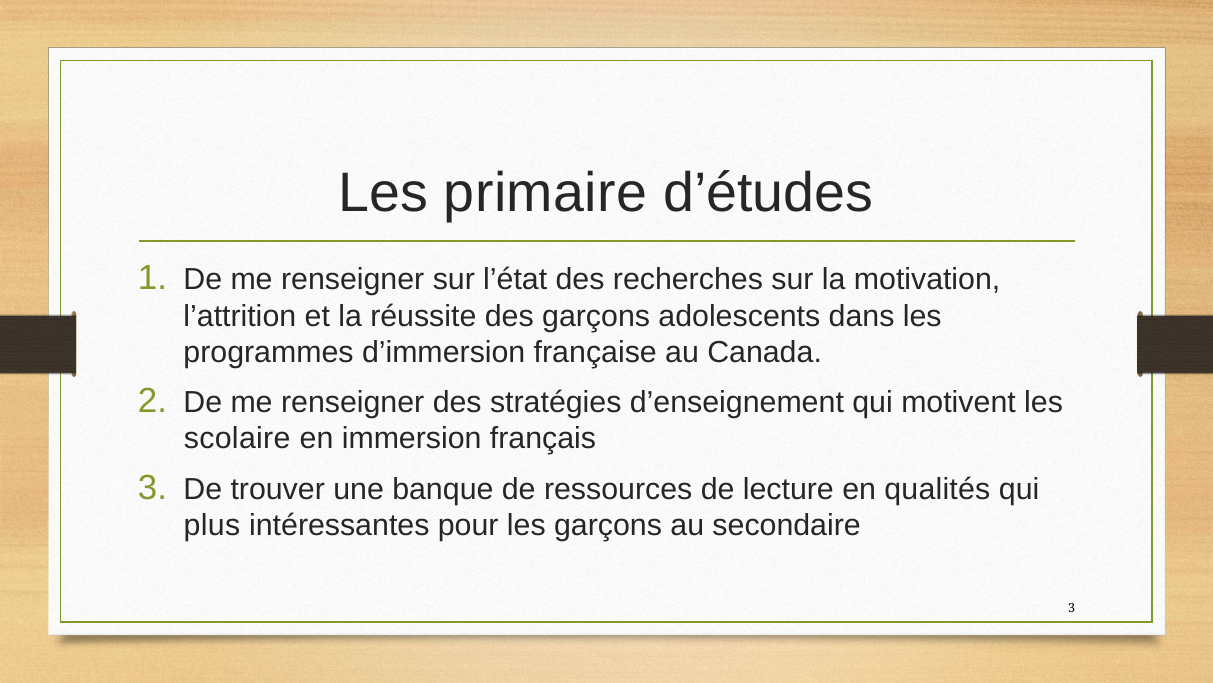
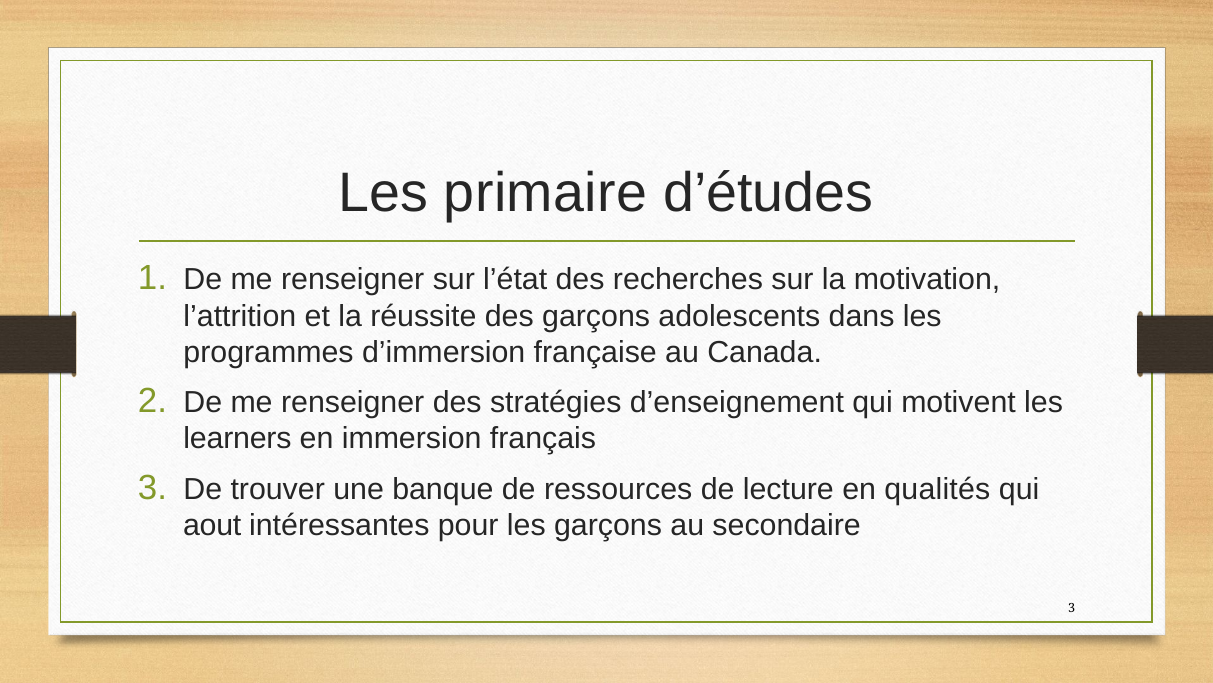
scolaire: scolaire -> learners (237, 438)
plus: plus -> aout (212, 525)
